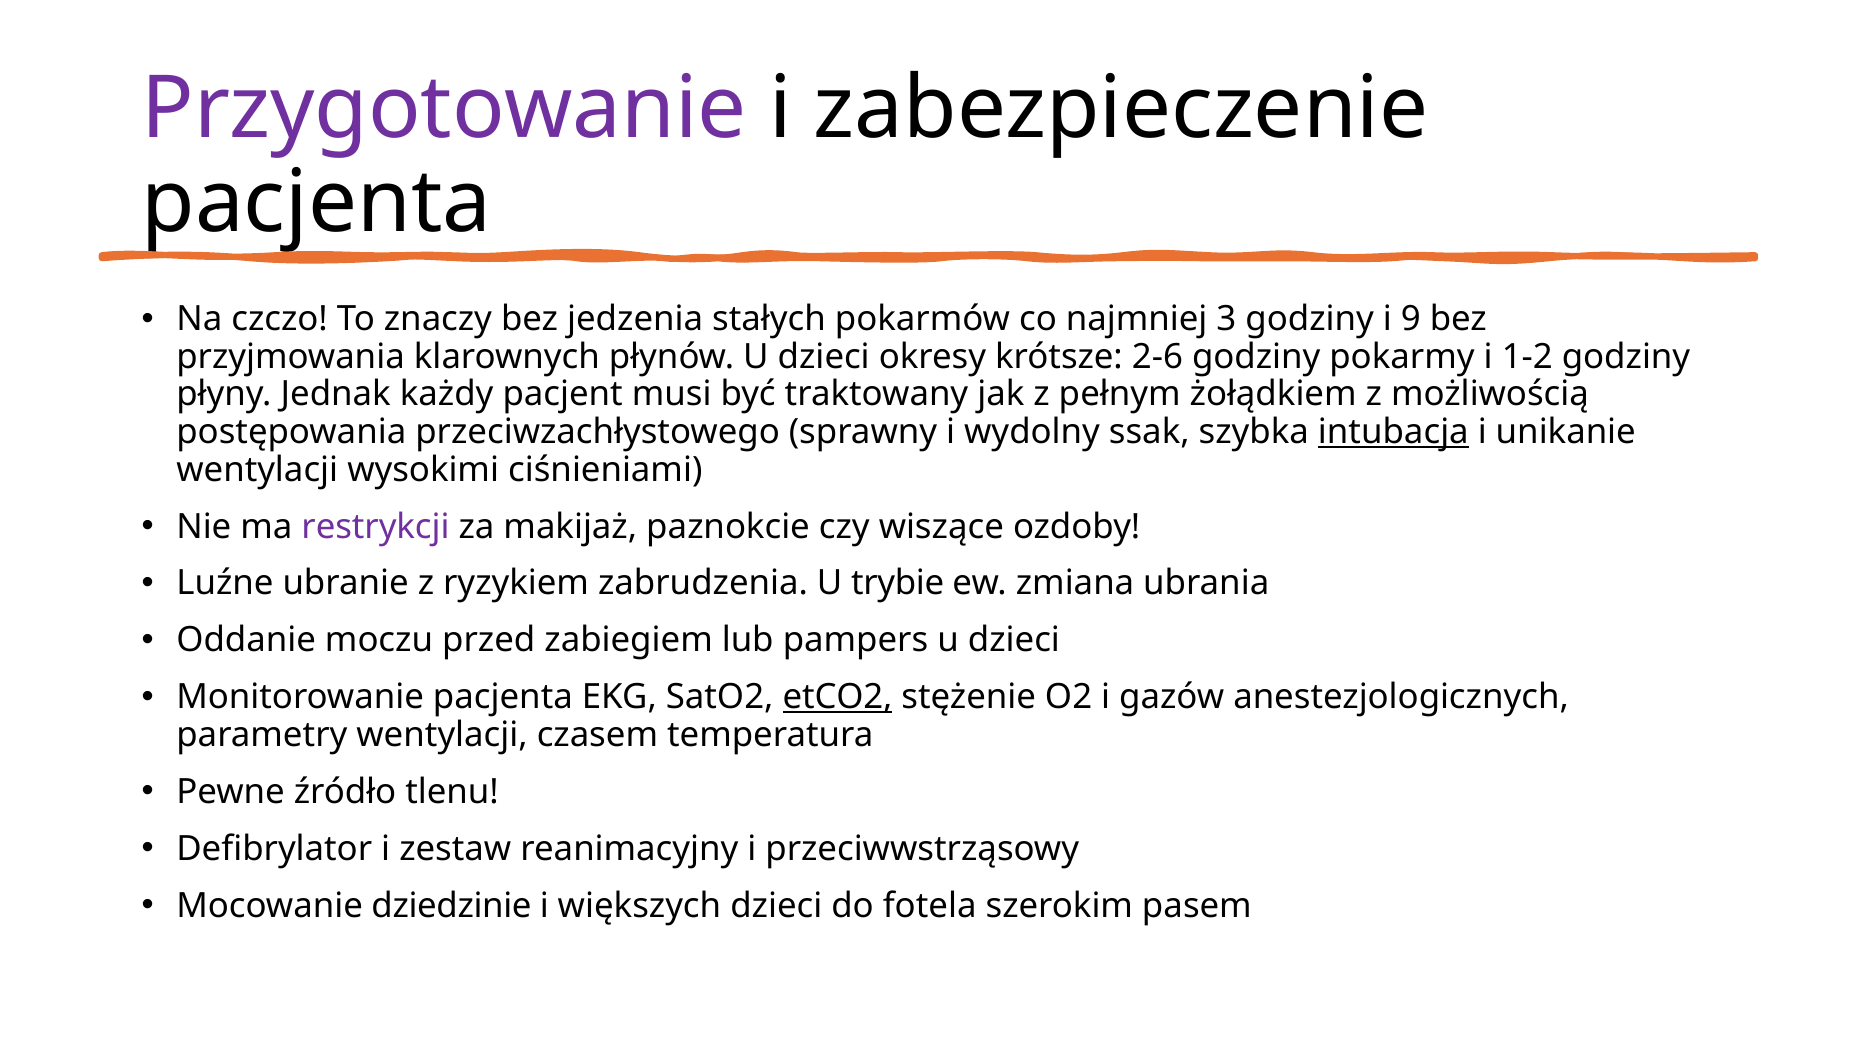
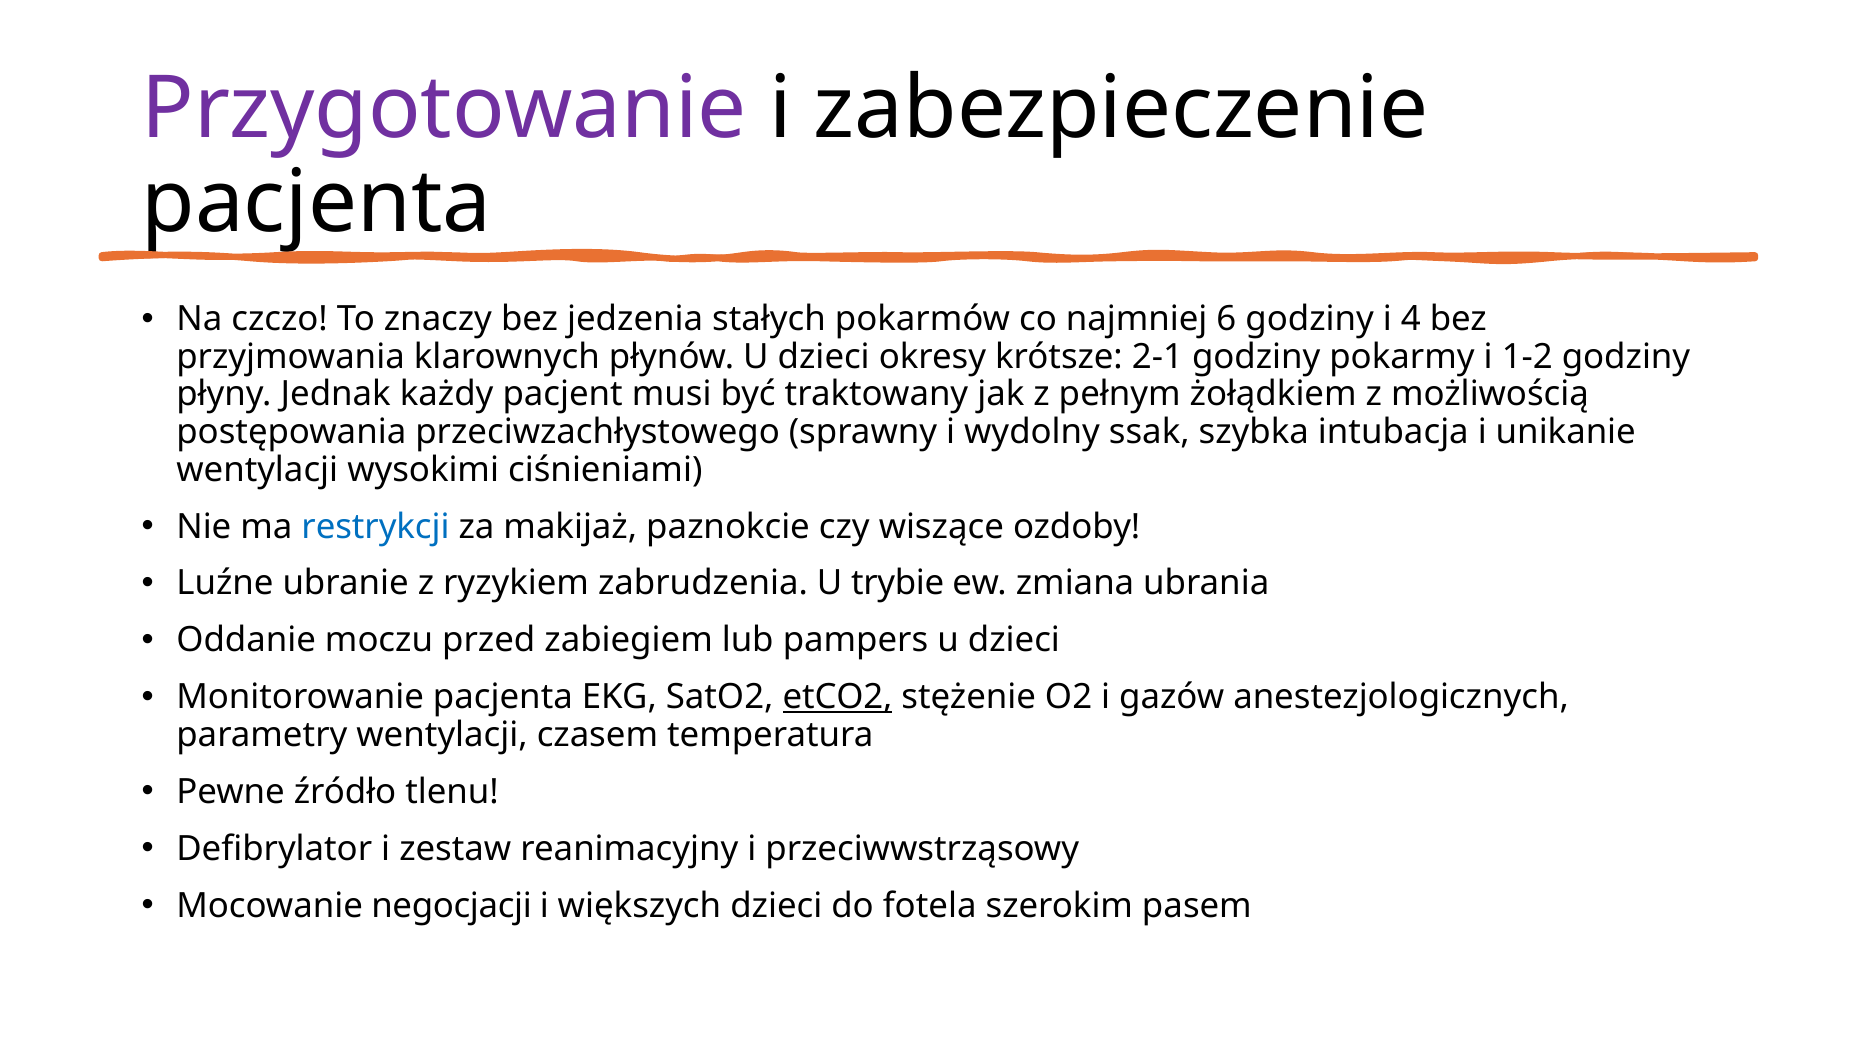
3: 3 -> 6 (1226, 319)
9: 9 -> 4 (1411, 319)
2-6: 2-6 -> 2-1 (1158, 357)
intubacja underline: present -> none (1393, 432)
restrykcji colour: purple -> blue (376, 527)
dziedzinie: dziedzinie -> negocjacji (452, 906)
